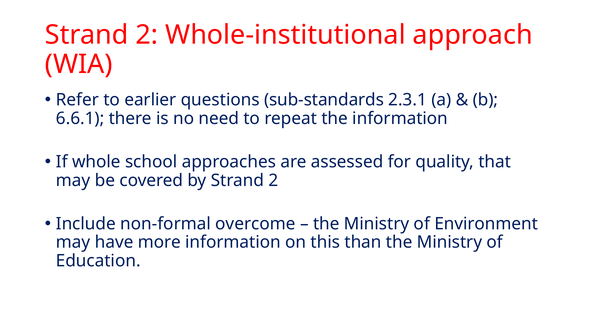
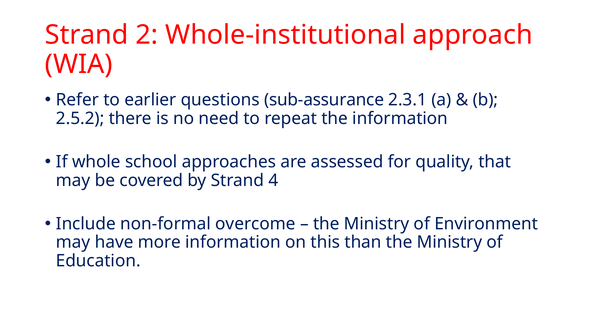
sub-standards: sub-standards -> sub-assurance (324, 100)
6.6.1: 6.6.1 -> 2.5.2 (80, 118)
by Strand 2: 2 -> 4 (273, 180)
